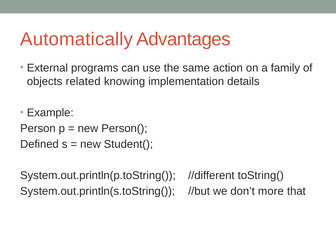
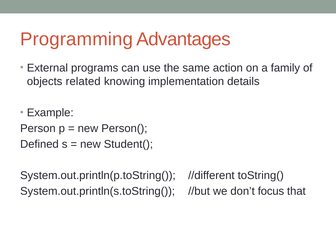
Automatically: Automatically -> Programming (77, 39)
more: more -> focus (271, 191)
